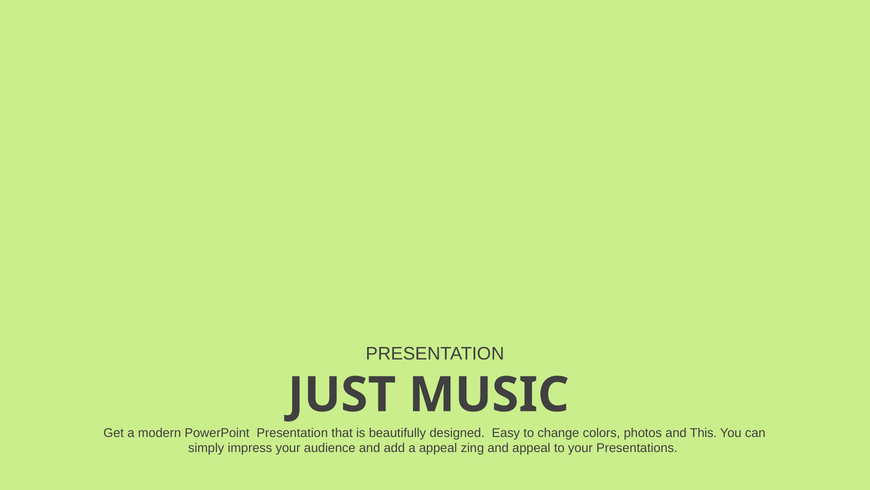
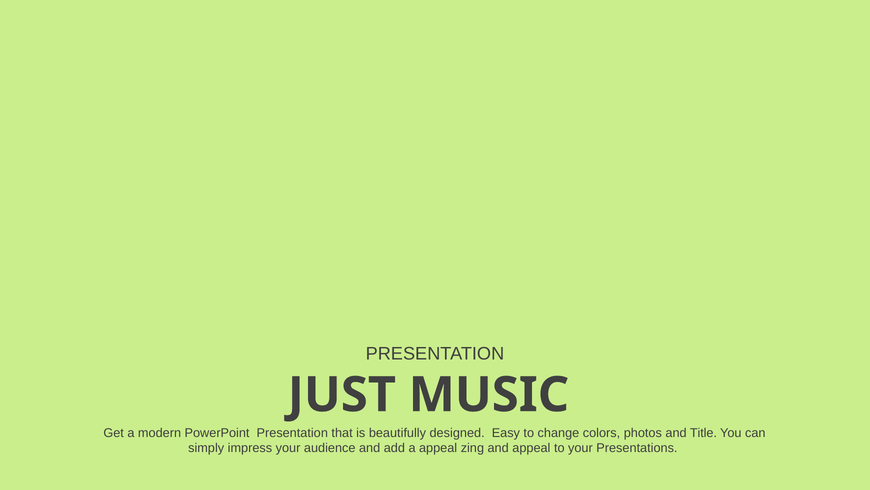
This: This -> Title (703, 432)
